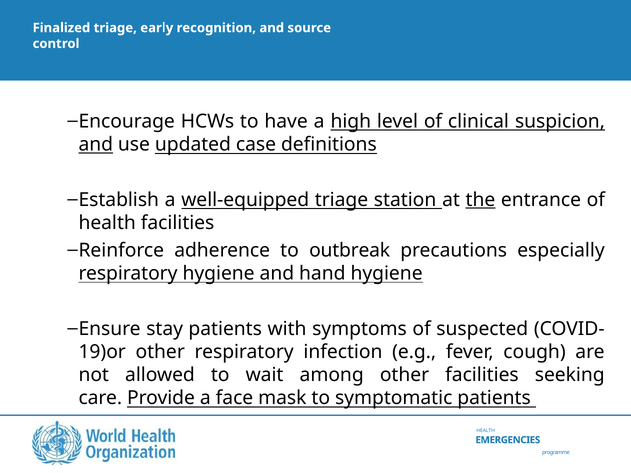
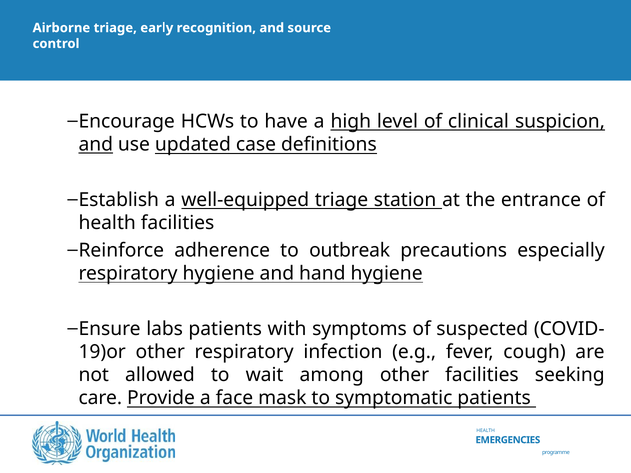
Finalized: Finalized -> Airborne (61, 28)
the underline: present -> none (480, 200)
stay: stay -> labs (165, 329)
